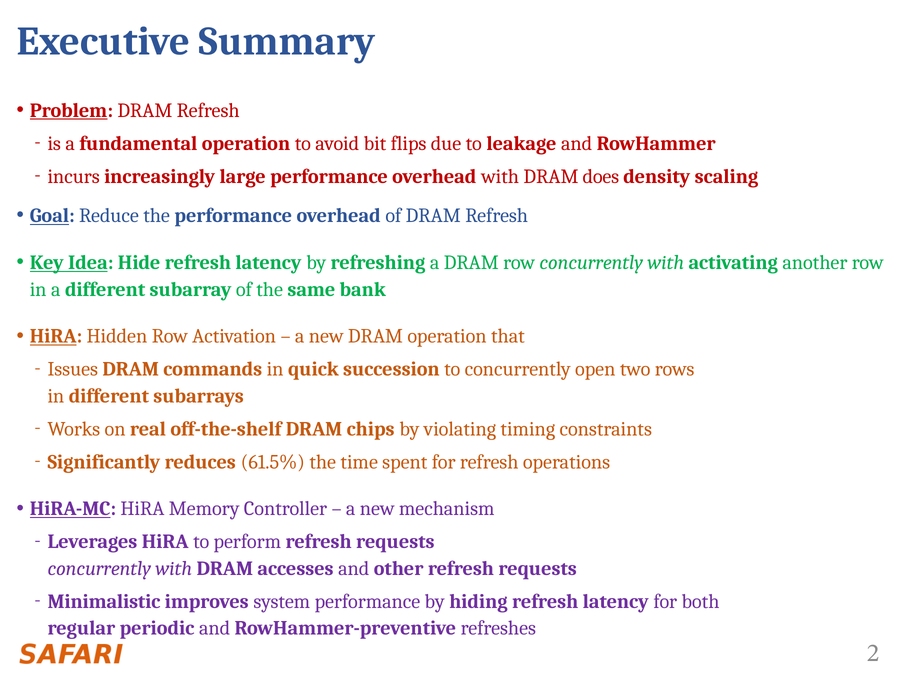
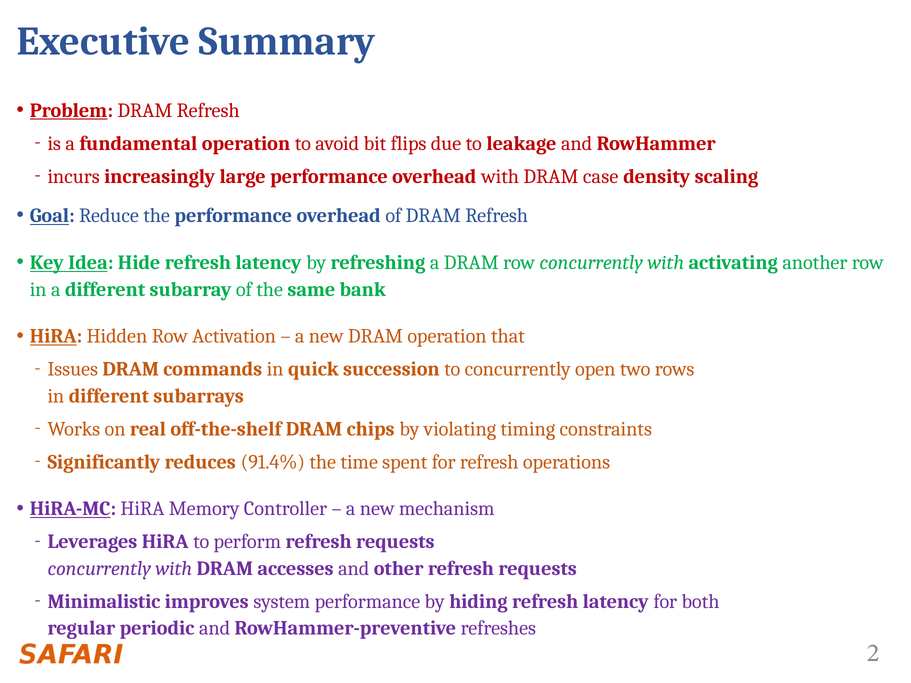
does: does -> case (601, 176)
61.5%: 61.5% -> 91.4% (273, 462)
